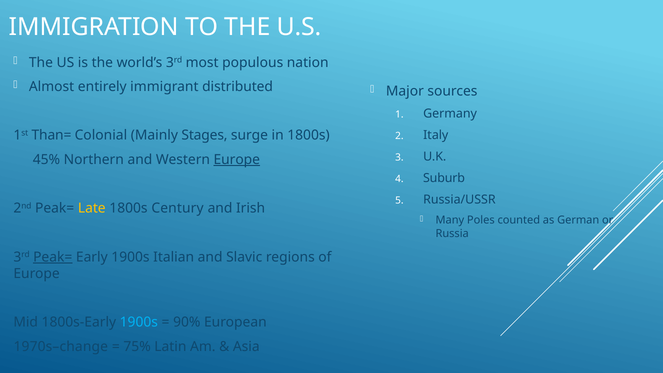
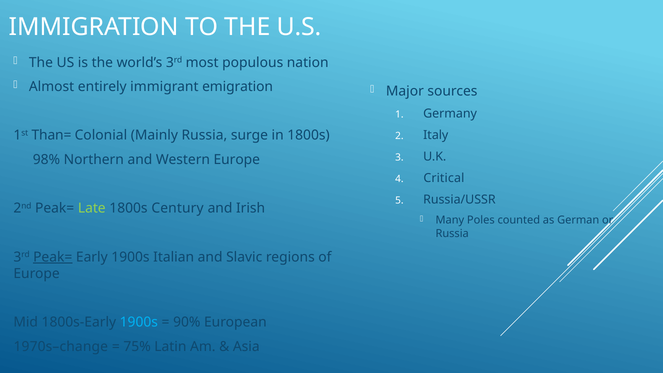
distributed: distributed -> emigration (238, 87)
Mainly Stages: Stages -> Russia (204, 135)
45%: 45% -> 98% (46, 160)
Europe underline: present -> none (237, 160)
Suburb: Suburb -> Critical (444, 178)
Late colour: yellow -> light green (92, 208)
